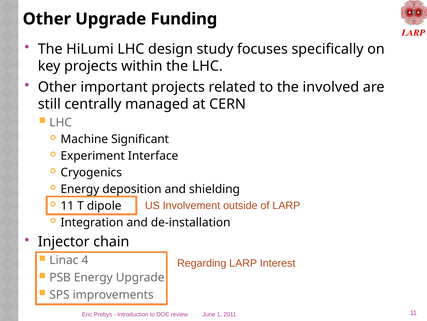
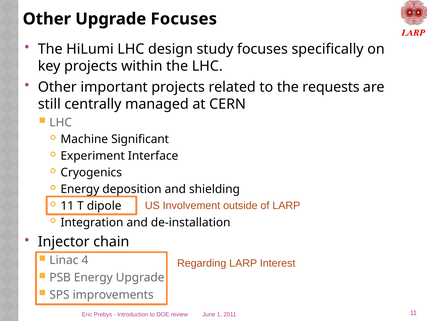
Upgrade Funding: Funding -> Focuses (184, 19)
involved: involved -> requests (331, 87)
